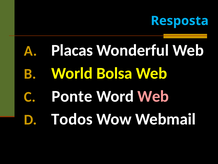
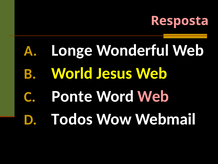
Resposta colour: light blue -> pink (180, 21)
Placas: Placas -> Longe (72, 50)
Bolsa: Bolsa -> Jesus (114, 73)
